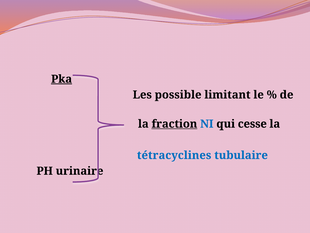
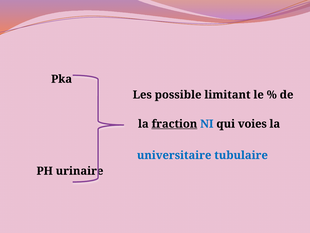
Pka underline: present -> none (62, 79)
cesse: cesse -> voies (252, 124)
tétracyclines: tétracyclines -> universitaire (174, 155)
